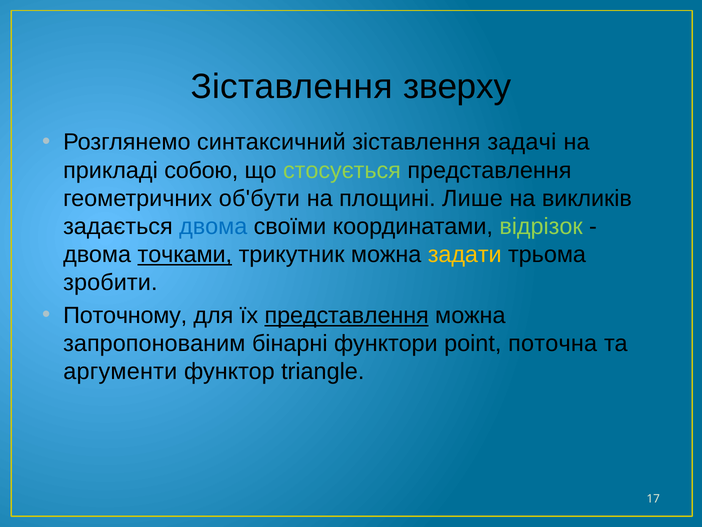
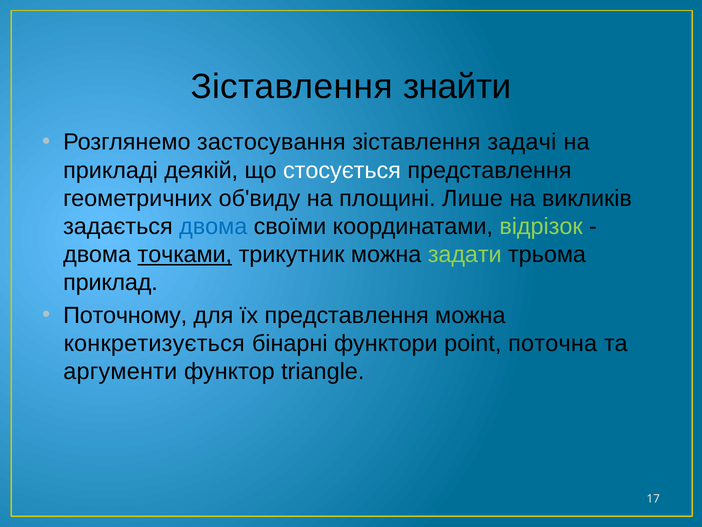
зверху: зверху -> знайти (457, 87)
синтаксичний: синтаксичний -> застосування (271, 142)
собою: собою -> деякій (201, 170)
стосується colour: light green -> white (342, 170)
об'бути: об'бути -> об'виду (259, 198)
задати colour: yellow -> light green (465, 254)
зробити: зробити -> приклад (110, 282)
представлення underline: present -> none (347, 315)
запропонованим: запропонованим -> конкретизується (154, 343)
